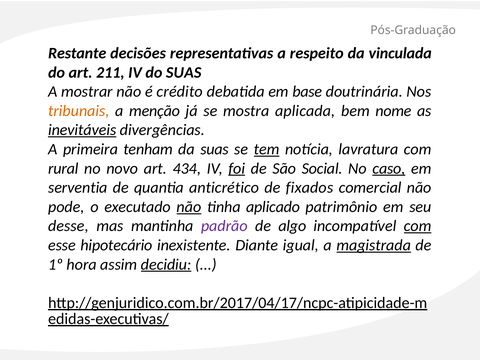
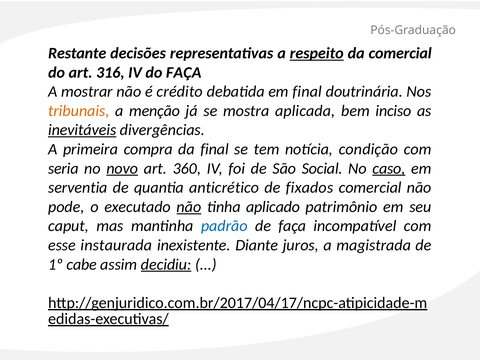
respeito underline: none -> present (317, 53)
da vinculada: vinculada -> comercial (400, 53)
211: 211 -> 316 (110, 72)
do SUAS: SUAS -> FAÇA (184, 72)
em base: base -> final (307, 92)
nome: nome -> inciso (393, 111)
tenham: tenham -> compra (148, 149)
da suas: suas -> final (215, 149)
tem underline: present -> none (267, 149)
lavratura: lavratura -> condição (368, 149)
rural: rural -> seria (63, 168)
novo underline: none -> present (122, 168)
434: 434 -> 360 (187, 168)
foi underline: present -> none (237, 168)
desse: desse -> caput (68, 226)
padrão colour: purple -> blue (224, 226)
de algo: algo -> faça (292, 226)
com underline: present -> none (418, 226)
hipotecário: hipotecário -> instaurada (116, 245)
igual: igual -> juros (301, 245)
magistrada underline: present -> none (374, 245)
hora: hora -> cabe (82, 264)
